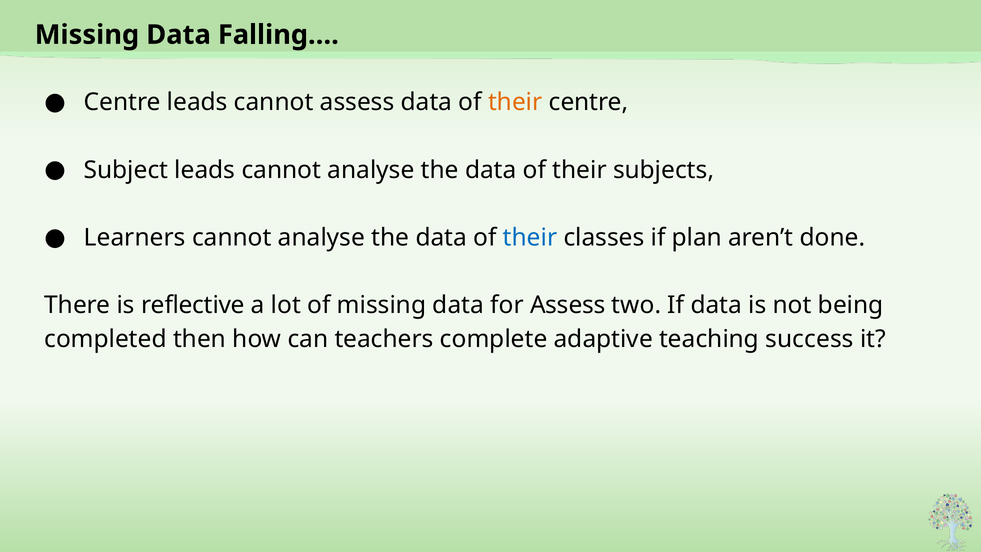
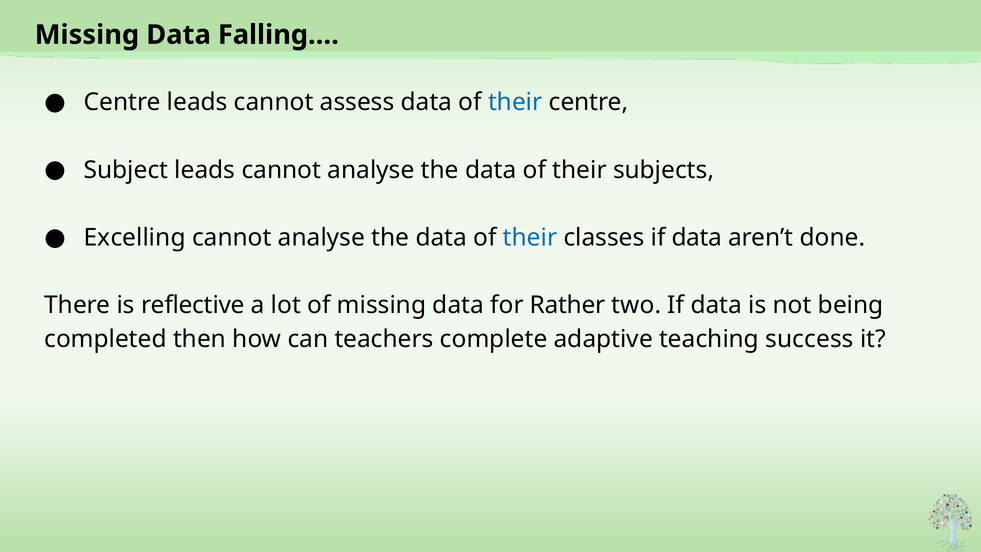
their colour: orange -> blue (515, 102)
Learners: Learners -> Excelling (135, 238)
classes if plan: plan -> data (697, 238)
for Assess: Assess -> Rather (568, 305)
